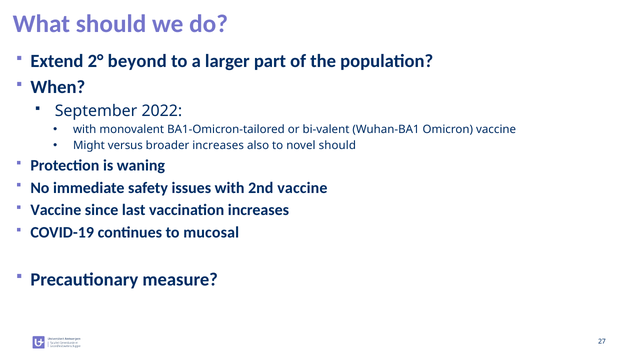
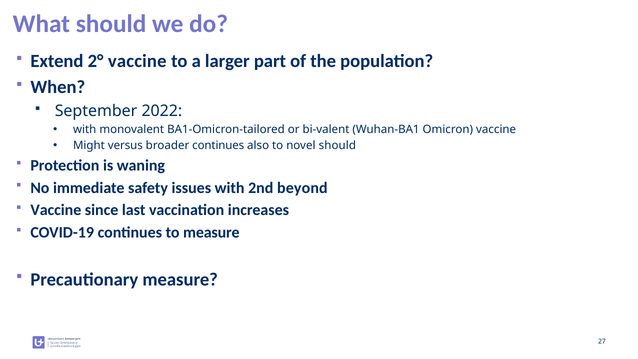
2° beyond: beyond -> vaccine (137, 61)
broader increases: increases -> continues (218, 145)
2nd vaccine: vaccine -> beyond (302, 188)
to mucosal: mucosal -> measure (211, 232)
